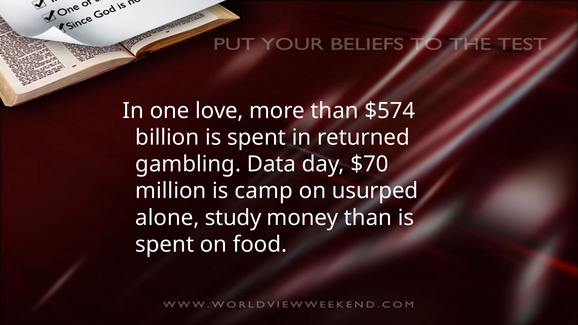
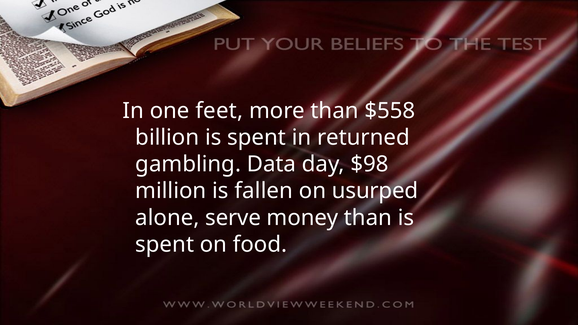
love: love -> feet (219, 111)
$574: $574 -> $558 (390, 111)
$70: $70 -> $98 (369, 164)
camp: camp -> fallen (264, 191)
study: study -> serve (233, 218)
